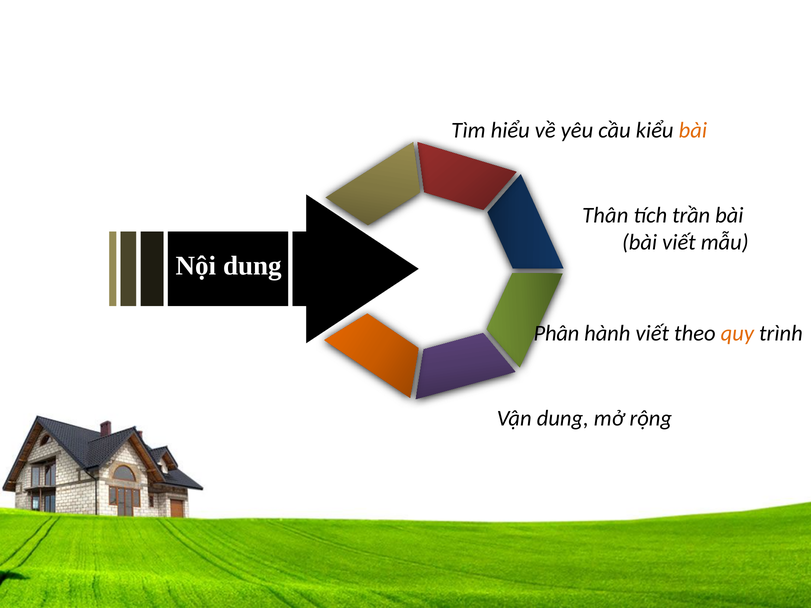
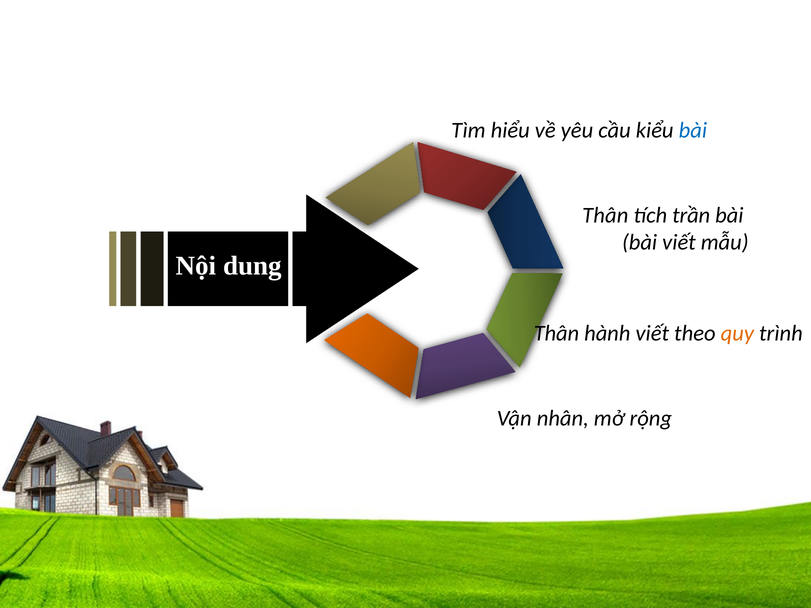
bài colour: orange -> blue (693, 130)
Phân: Phân -> Thân (556, 334)
Vận dung: dung -> nhân (563, 418)
